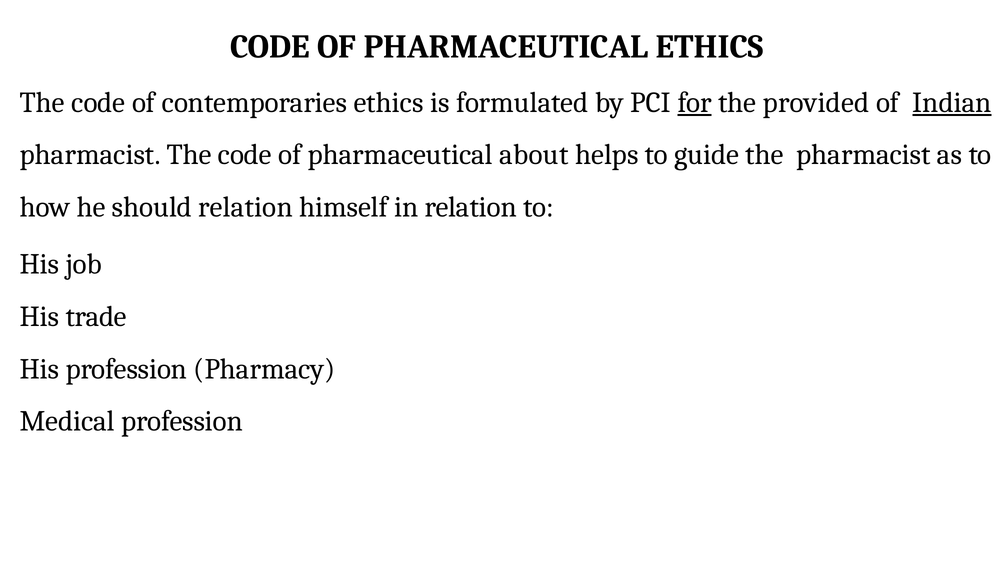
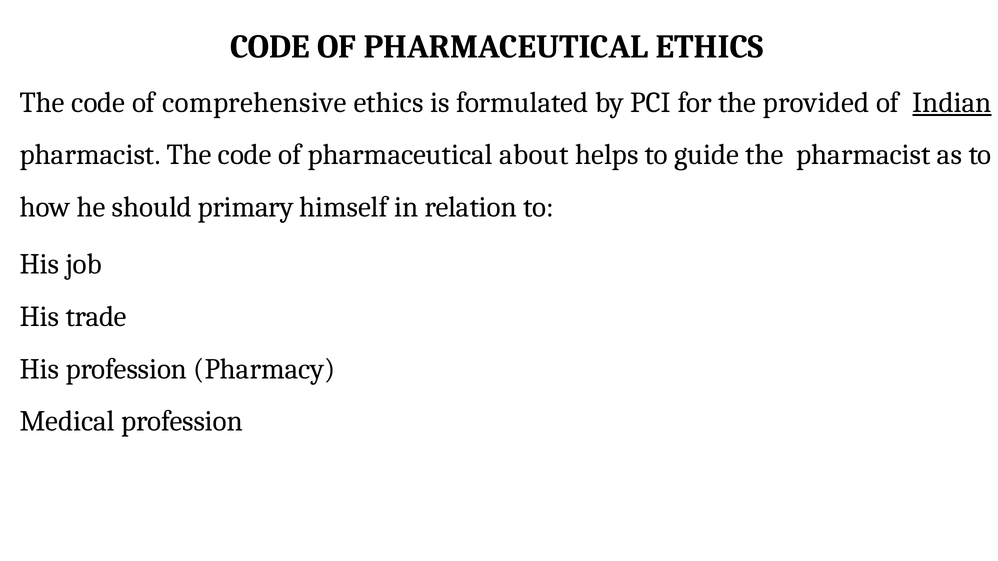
contemporaries: contemporaries -> comprehensive (254, 103)
for underline: present -> none (695, 103)
should relation: relation -> primary (246, 207)
